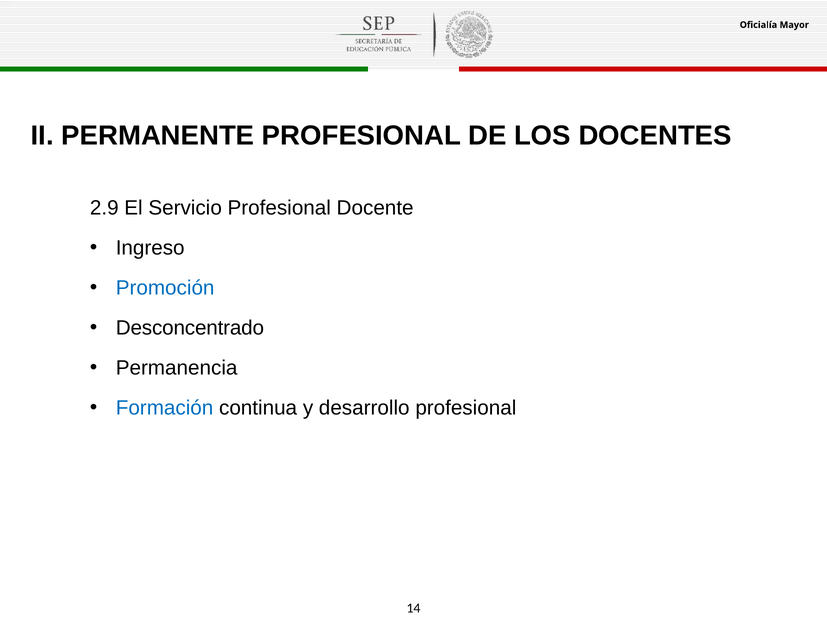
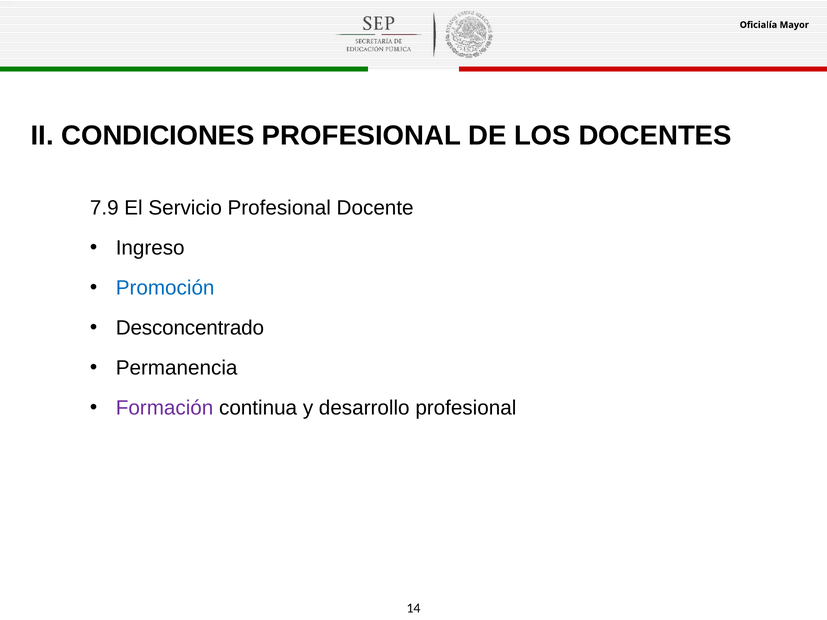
PERMANENTE: PERMANENTE -> CONDICIONES (158, 136)
2.9: 2.9 -> 7.9 (104, 208)
Formación colour: blue -> purple (165, 408)
